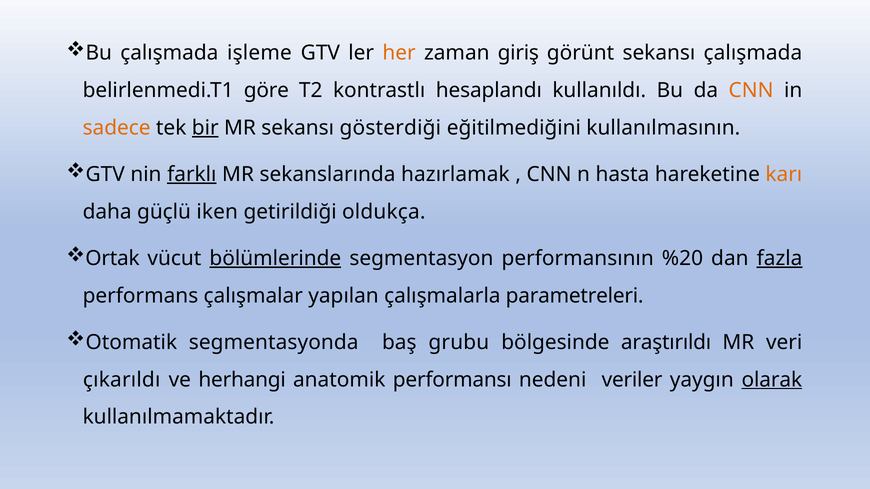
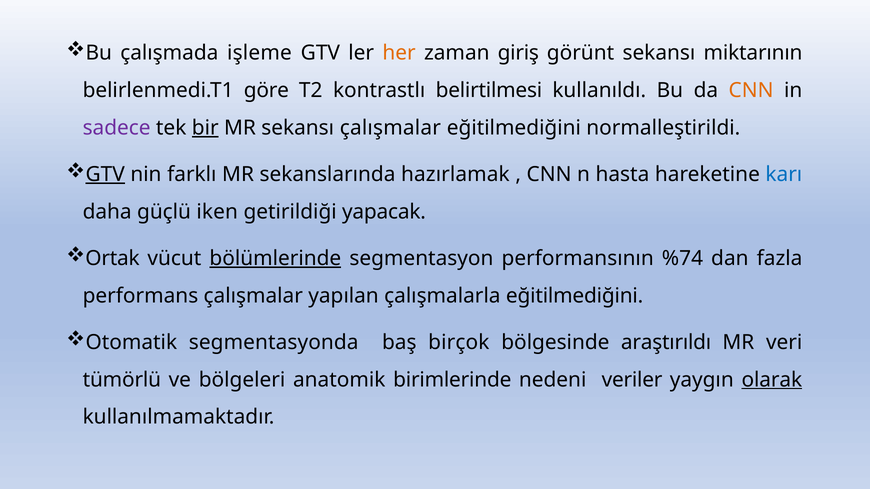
sekansı çalışmada: çalışmada -> miktarının (753, 53)
hesaplandı: hesaplandı -> belirtilmesi (489, 90)
sadece colour: orange -> purple (117, 128)
sekansı gösterdiği: gösterdiği -> çalışmalar (390, 128)
kullanılmasının: kullanılmasının -> normalleştirildi (663, 128)
GTV underline: none -> present (105, 174)
farklı underline: present -> none (192, 174)
karı colour: orange -> blue (784, 174)
oldukça: oldukça -> yapacak (384, 212)
%20: %20 -> %74 (682, 258)
fazla underline: present -> none (780, 258)
çalışmalarla parametreleri: parametreleri -> eğitilmediğini (575, 296)
grubu: grubu -> birçok (459, 342)
çıkarıldı: çıkarıldı -> tümörlü (122, 380)
herhangi: herhangi -> bölgeleri (242, 380)
performansı: performansı -> birimlerinde (452, 380)
